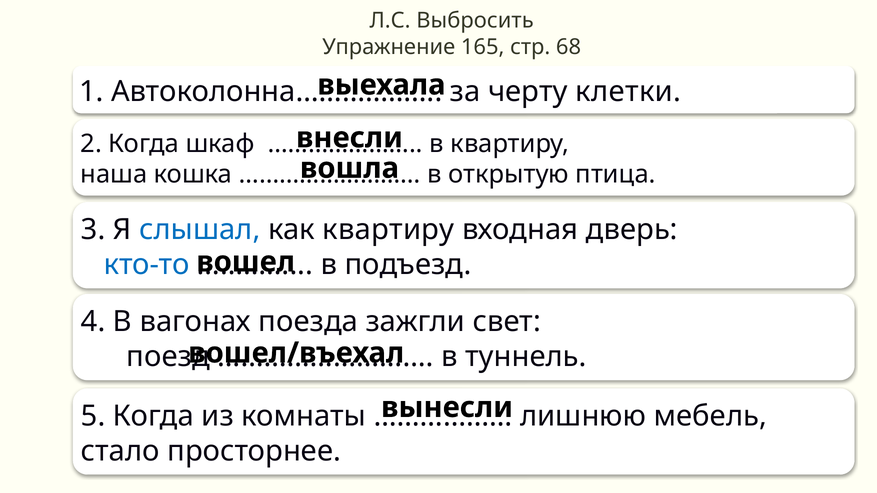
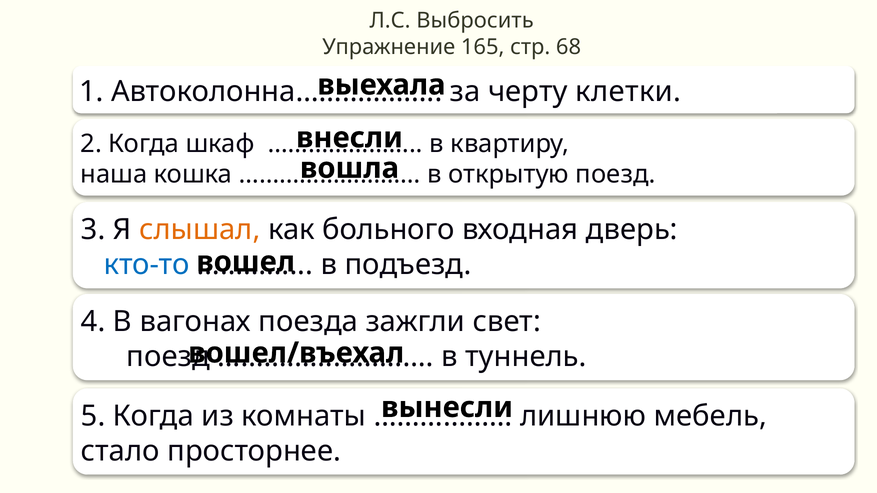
открытую птица: птица -> поезд (616, 174)
слышал colour: blue -> orange (200, 230)
как квартиру: квартиру -> больного (389, 230)
